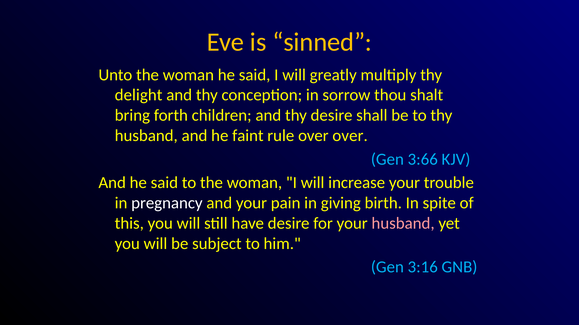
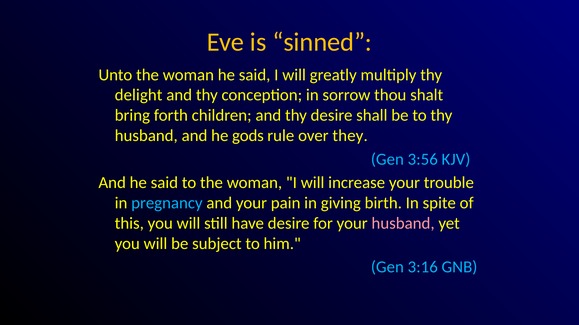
faint: faint -> gods (248, 136)
over over: over -> they (350, 136)
3:66: 3:66 -> 3:56 (423, 159)
pregnancy colour: white -> light blue (167, 203)
